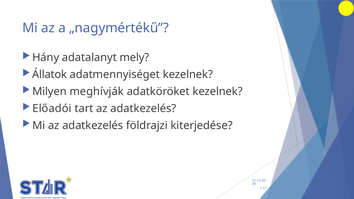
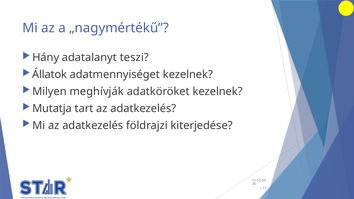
mely: mely -> teszi (134, 58)
Előadói: Előadói -> Mutatja (52, 109)
